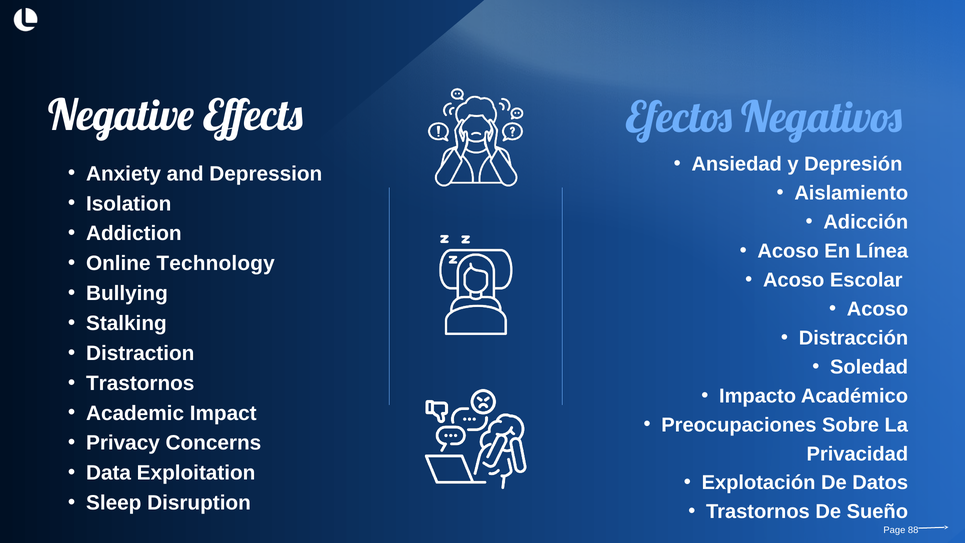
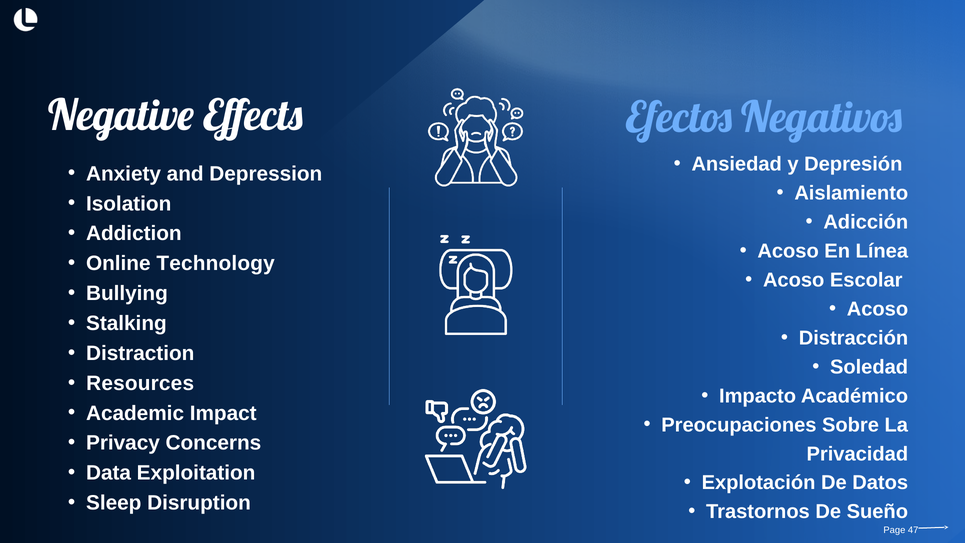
Trastornos: Trastornos -> Resources (140, 383)
88: 88 -> 47 (913, 530)
